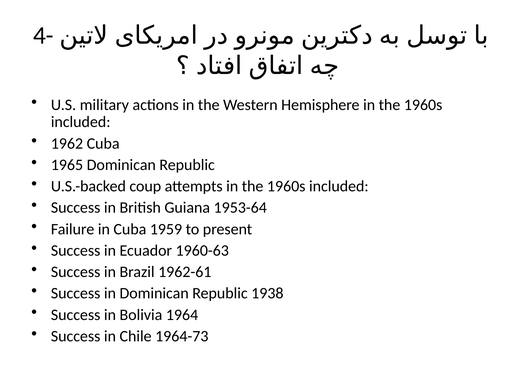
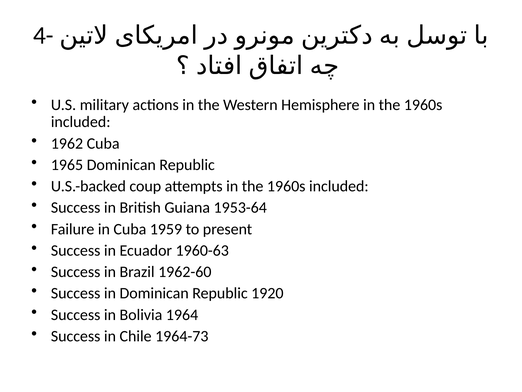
1962-61: 1962-61 -> 1962-60 (185, 272)
1938: 1938 -> 1920 (267, 293)
